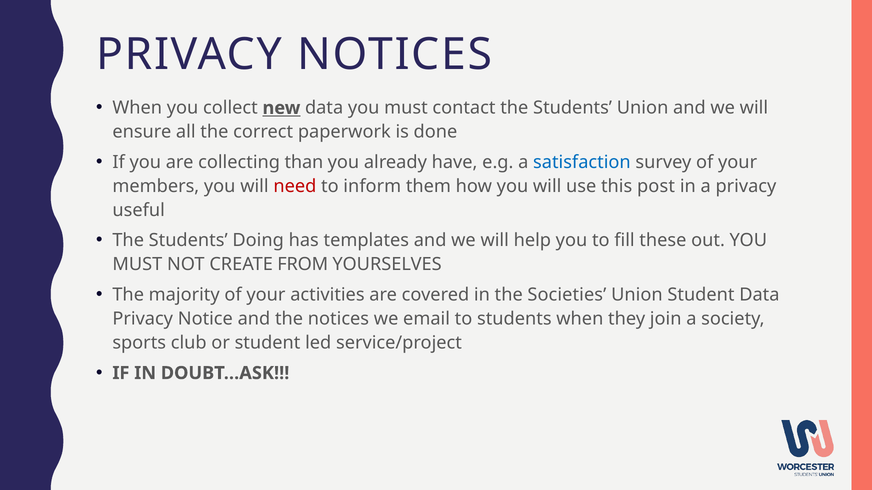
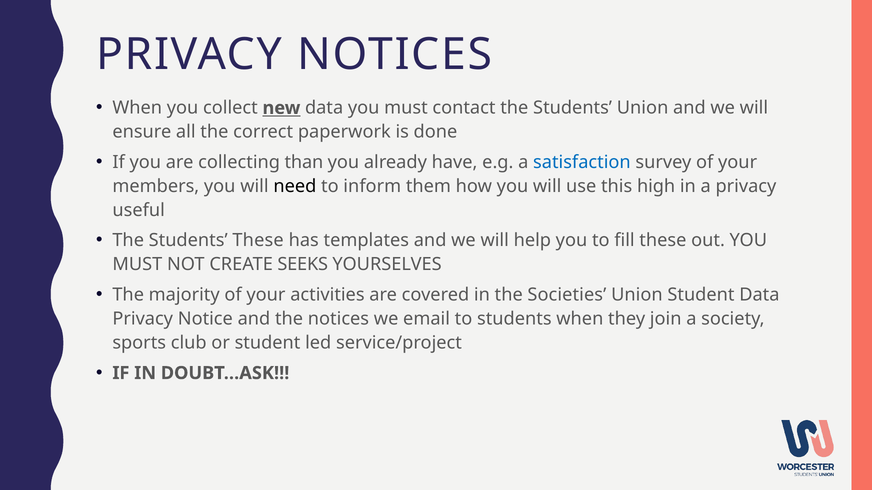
need colour: red -> black (295, 186)
post: post -> high (656, 186)
Students Doing: Doing -> These (258, 241)
FROM: FROM -> SEEKS (303, 265)
